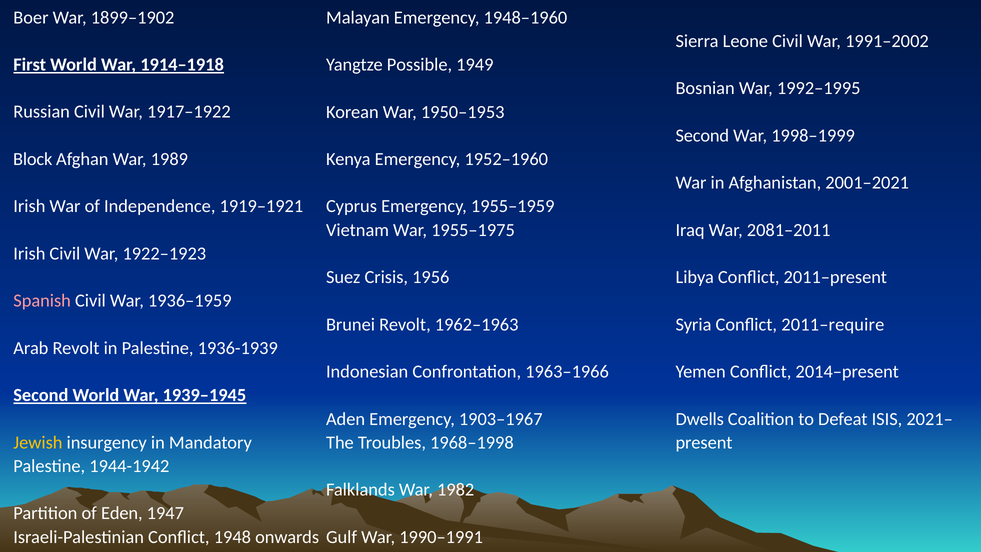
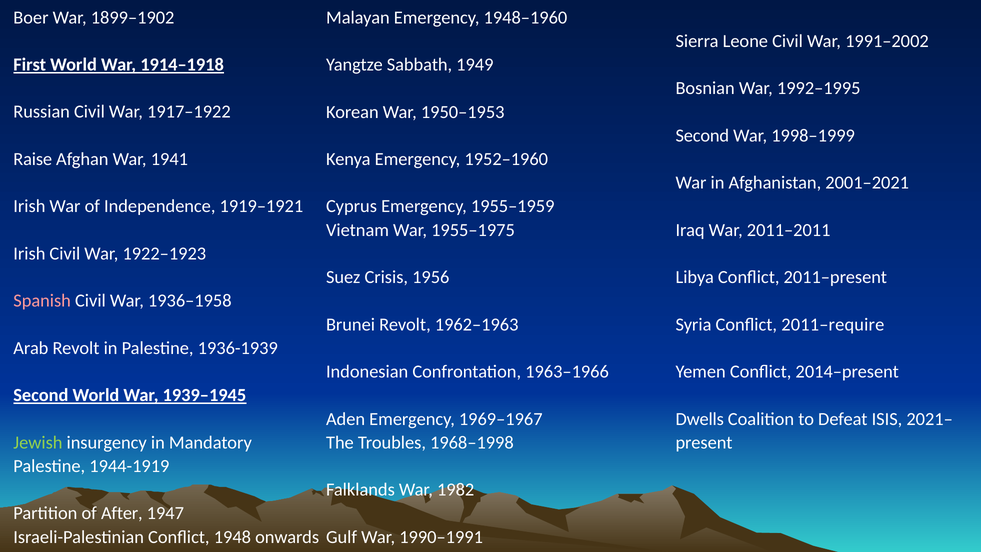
Possible: Possible -> Sabbath (419, 65)
Block: Block -> Raise (33, 159)
1989: 1989 -> 1941 (169, 159)
2081–2011: 2081–2011 -> 2011–2011 (789, 230)
1936–1959: 1936–1959 -> 1936–1958 (190, 301)
1903–1967: 1903–1967 -> 1969–1967 (501, 419)
Jewish colour: yellow -> light green (38, 442)
1944-1942: 1944-1942 -> 1944-1919 (129, 466)
Eden: Eden -> After (122, 513)
